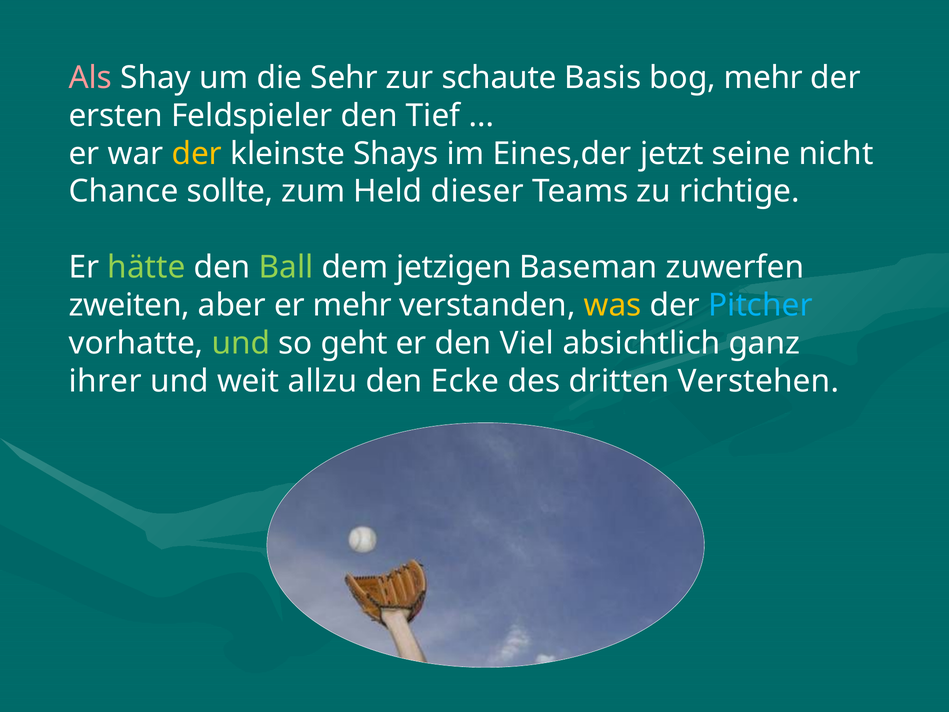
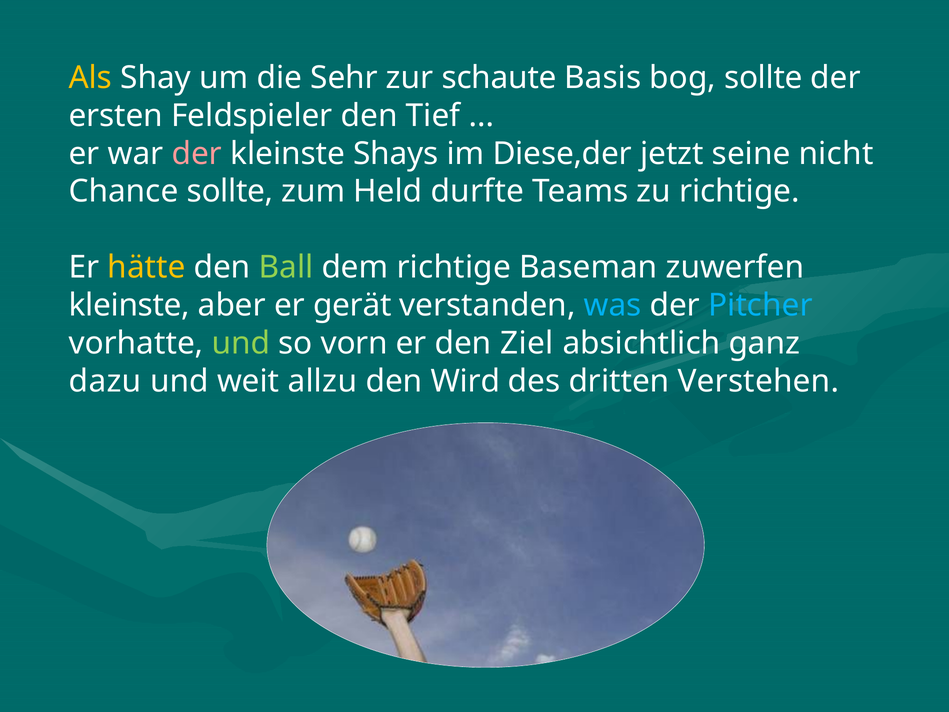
Als colour: pink -> yellow (90, 78)
bog mehr: mehr -> sollte (763, 78)
der colour: yellow -> pink (197, 154)
Eines,der: Eines,der -> Diese,der (562, 154)
dieser: dieser -> durfte (477, 191)
hätte colour: light green -> yellow (146, 267)
dem jetzigen: jetzigen -> richtige (454, 267)
zweiten: zweiten -> kleinste (129, 305)
er mehr: mehr -> gerät (352, 305)
was colour: yellow -> light blue (613, 305)
geht: geht -> vorn (354, 343)
Viel: Viel -> Ziel (527, 343)
ihrer: ihrer -> dazu (105, 381)
Ecke: Ecke -> Wird (465, 381)
